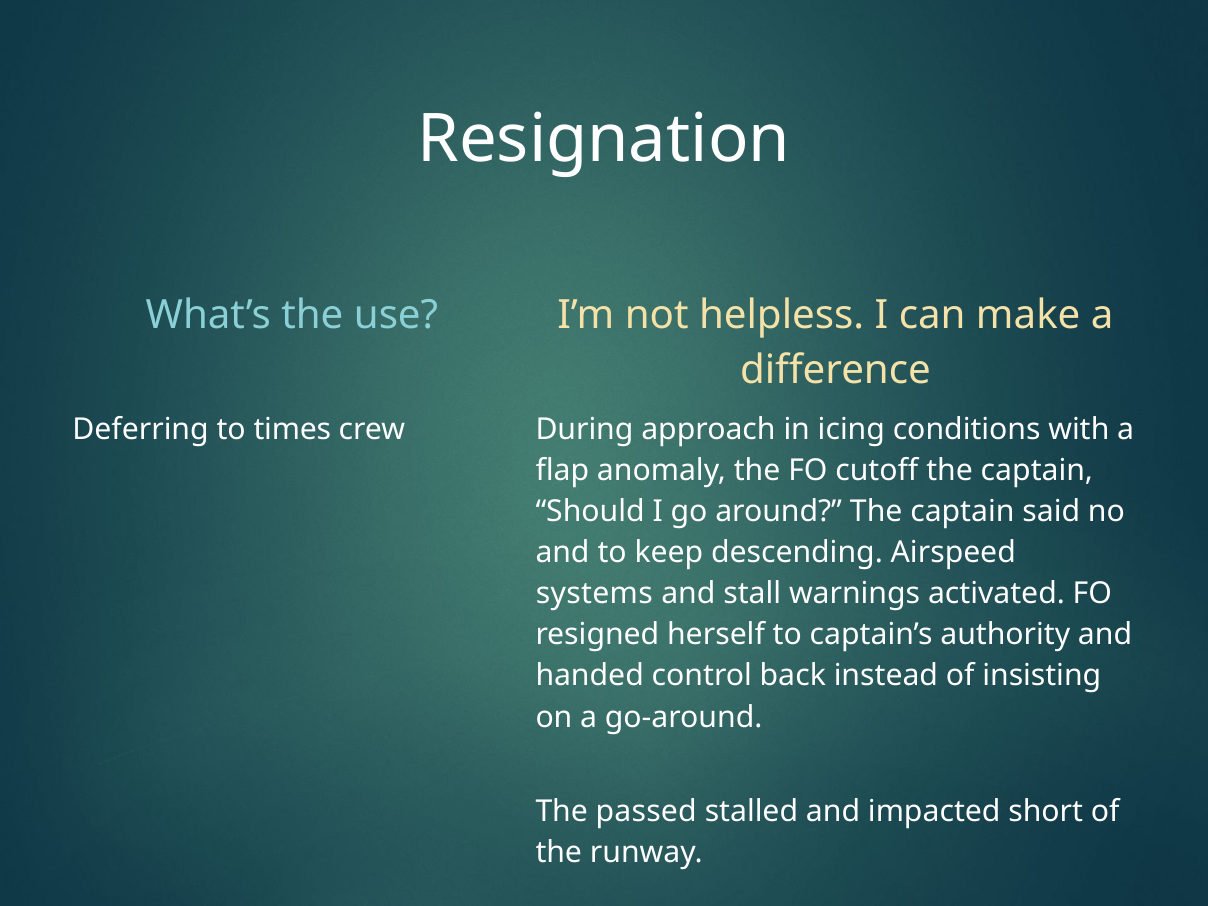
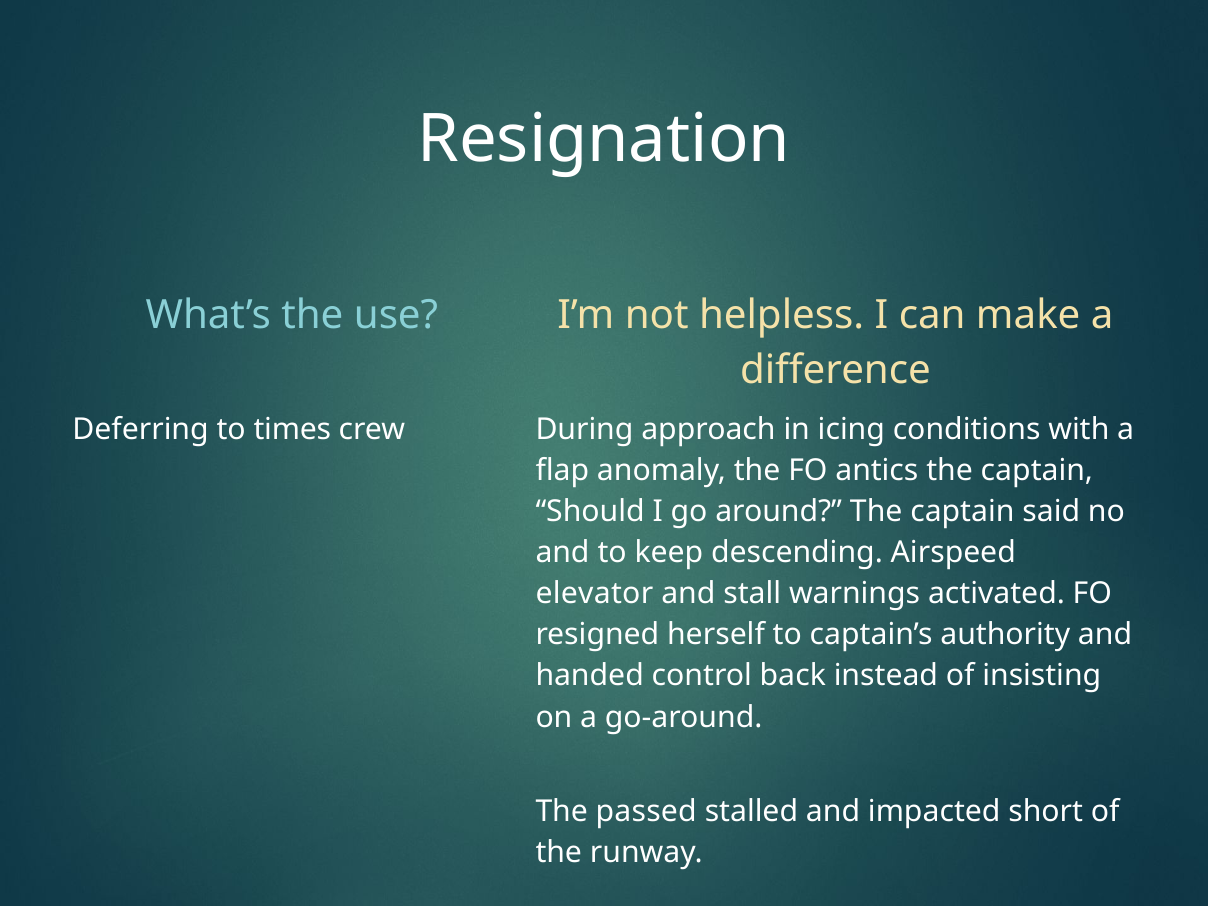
cutoff: cutoff -> antics (877, 471)
systems: systems -> elevator (594, 594)
